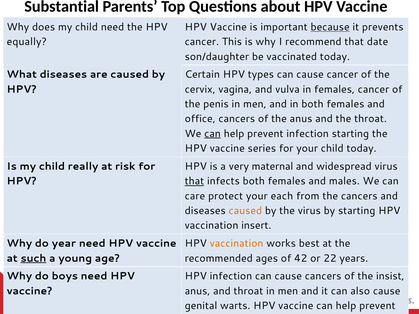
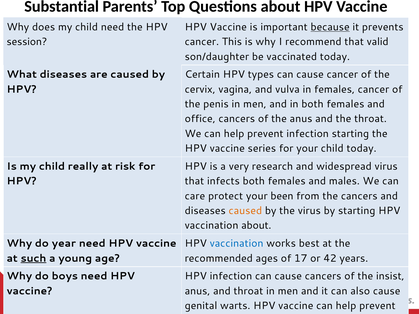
equally: equally -> session (27, 42)
date: date -> valid (378, 42)
can underline: present -> none (213, 134)
maternal: maternal -> research (272, 166)
that underline: present -> none (194, 181)
each: each -> been (282, 196)
vaccination insert: insert -> about (256, 226)
vaccination colour: orange -> blue (237, 244)
42: 42 -> 17 (301, 258)
22: 22 -> 42 (330, 258)
